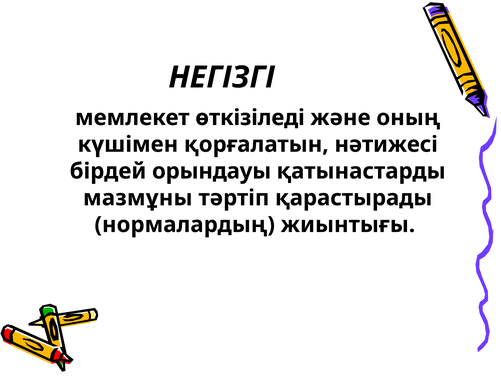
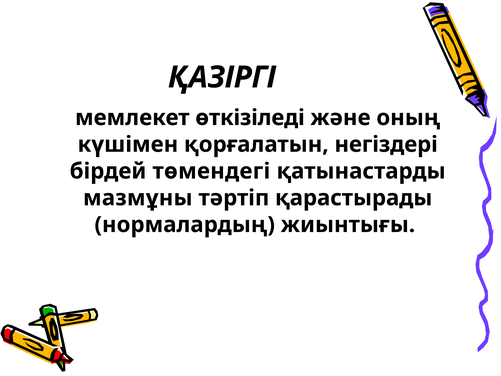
НЕГІЗГІ: НЕГІЗГІ -> ҚАЗІРГІ (222, 77)
нәтижесі: нәтижесі -> негіздері (386, 144)
орындауы: орындауы -> төмендегі (211, 171)
